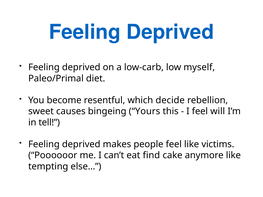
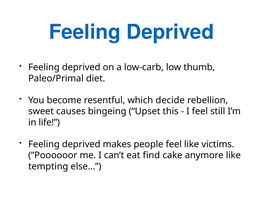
myself: myself -> thumb (199, 67)
Yours: Yours -> Upset (145, 111)
will: will -> still (218, 111)
tell: tell -> life (49, 123)
